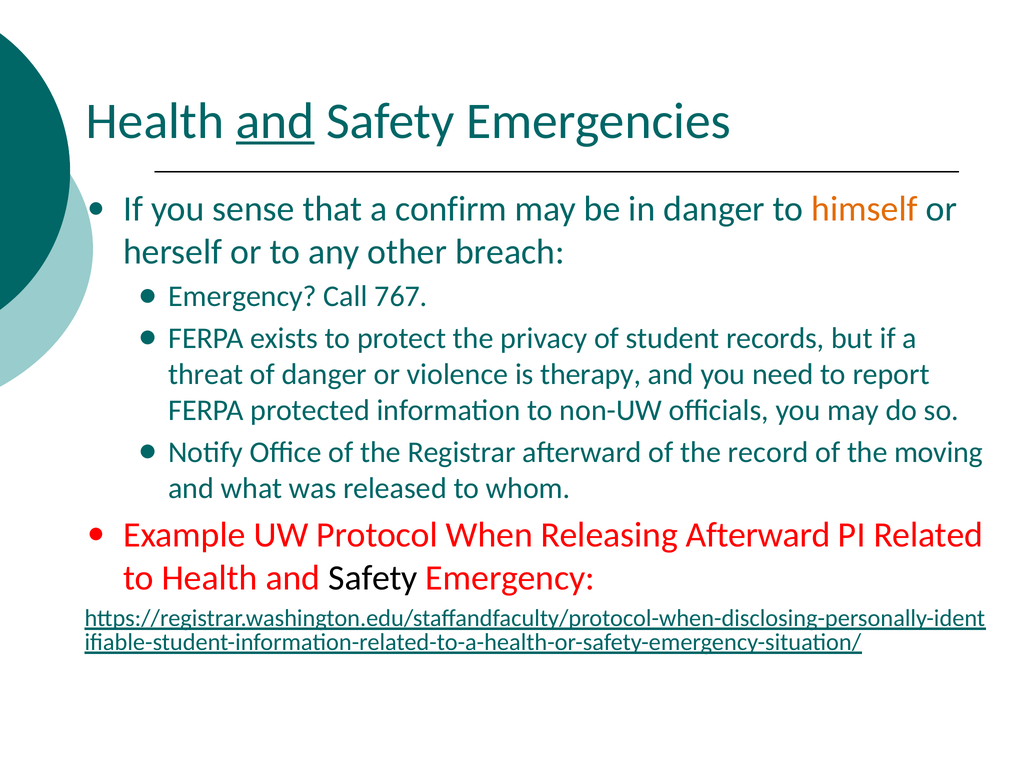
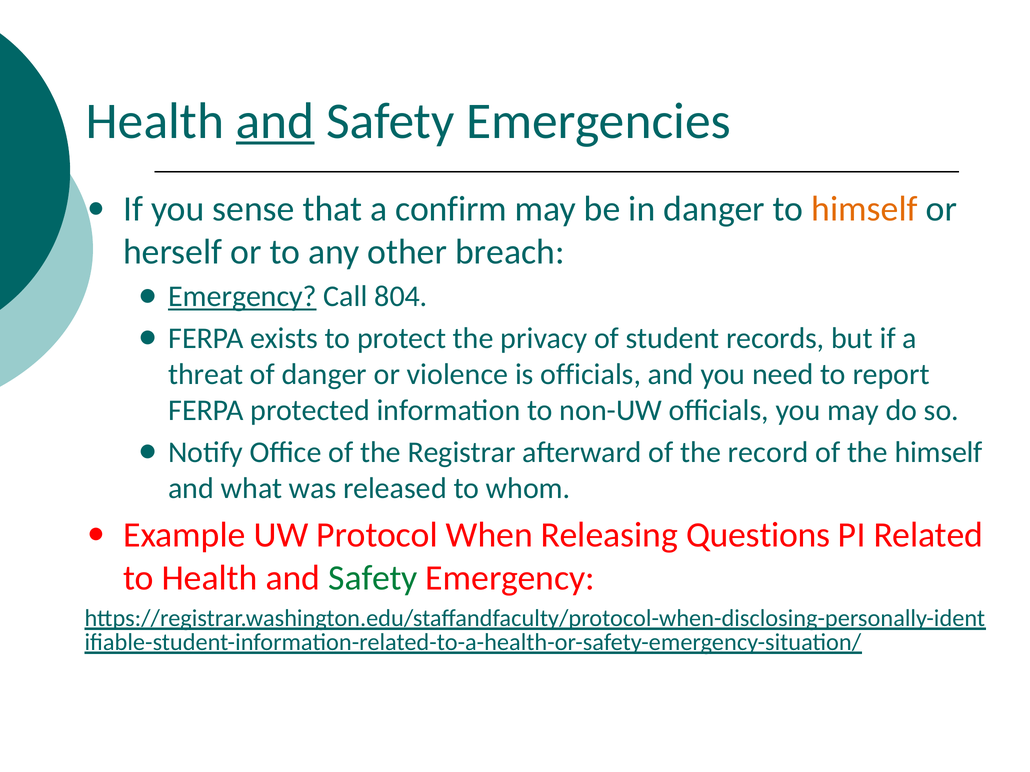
Emergency underline: none -> present (242, 297)
767: 767 -> 804 (401, 297)
is therapy: therapy -> officials (591, 375)
the moving: moving -> himself (939, 452)
Releasing Afterward: Afterward -> Questions (758, 535)
Safety colour: black -> green (373, 578)
